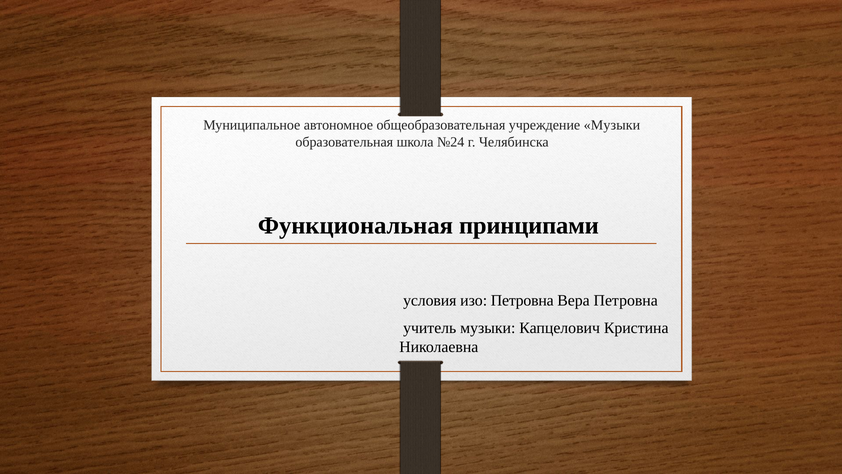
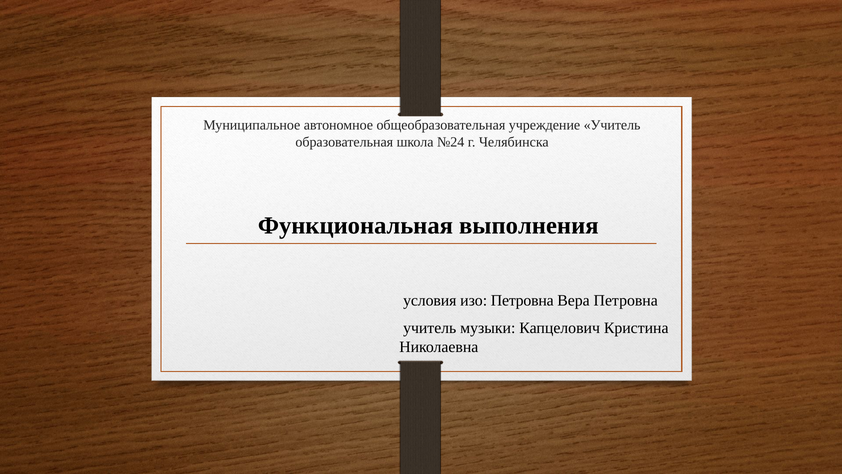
учреждение Музыки: Музыки -> Учитель (612, 125)
принципами: принципами -> выполнения (529, 225)
